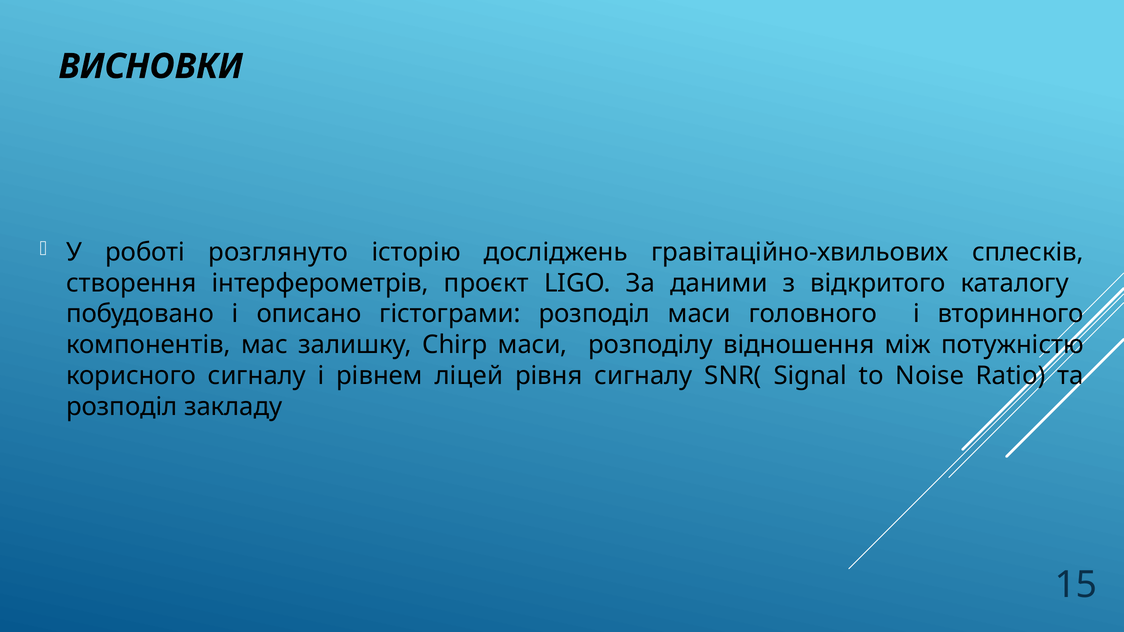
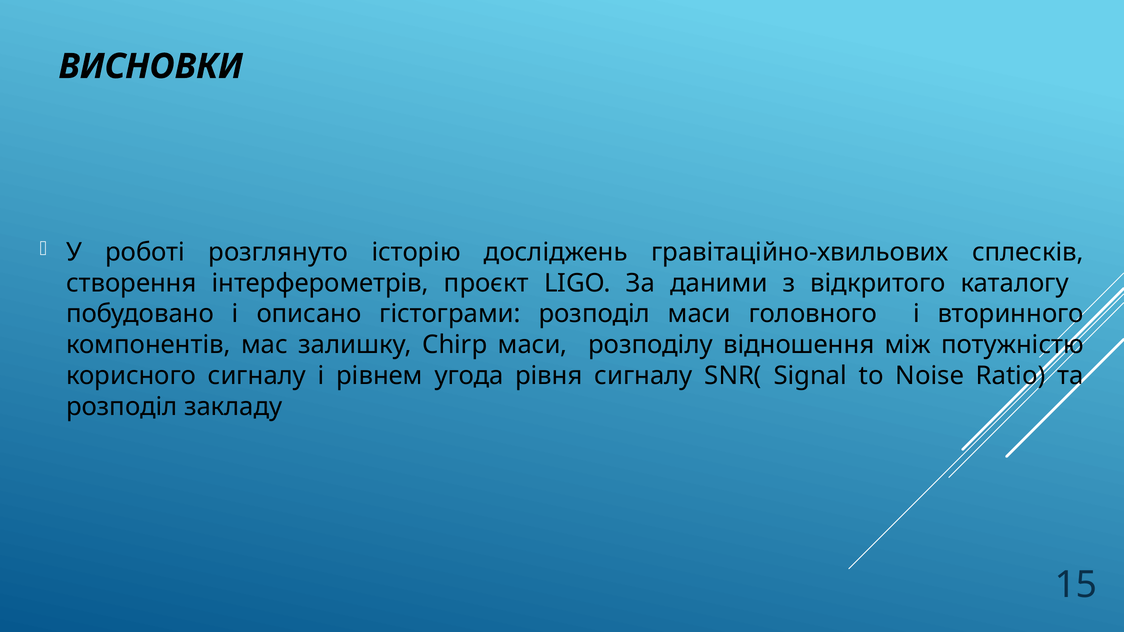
ліцей: ліцей -> угода (469, 376)
